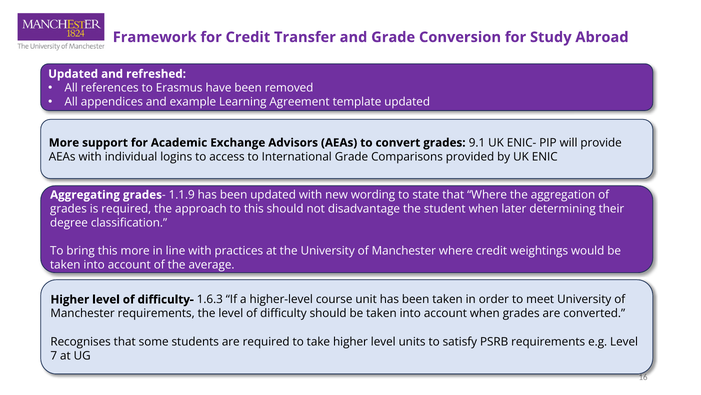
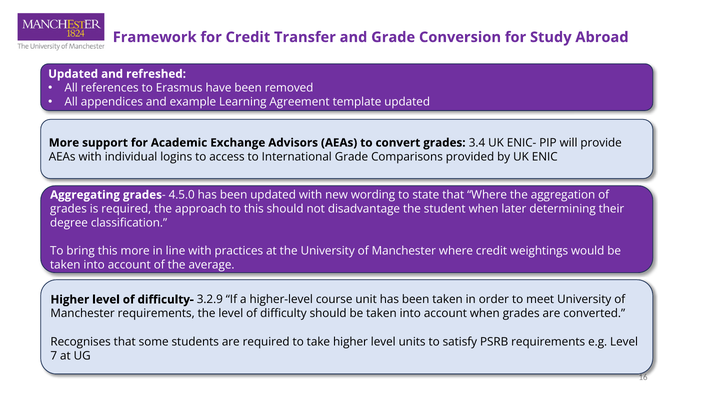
9.1: 9.1 -> 3.4 (477, 143)
1.1.9: 1.1.9 -> 4.5.0 (182, 195)
1.6.3: 1.6.3 -> 3.2.9 (210, 299)
